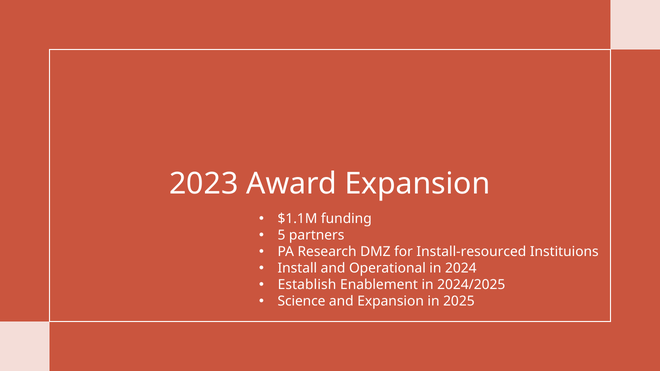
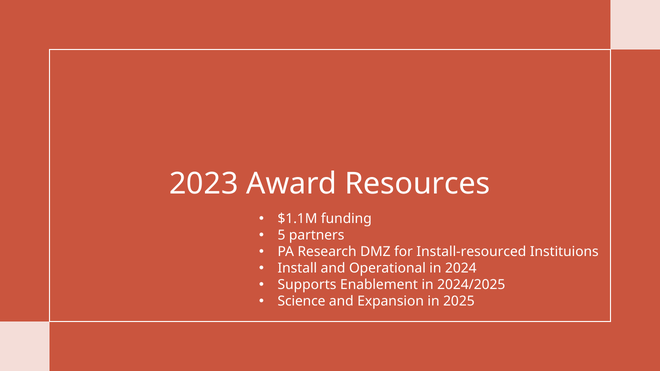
Award Expansion: Expansion -> Resources (418, 184)
Establish: Establish -> Supports (307, 285)
